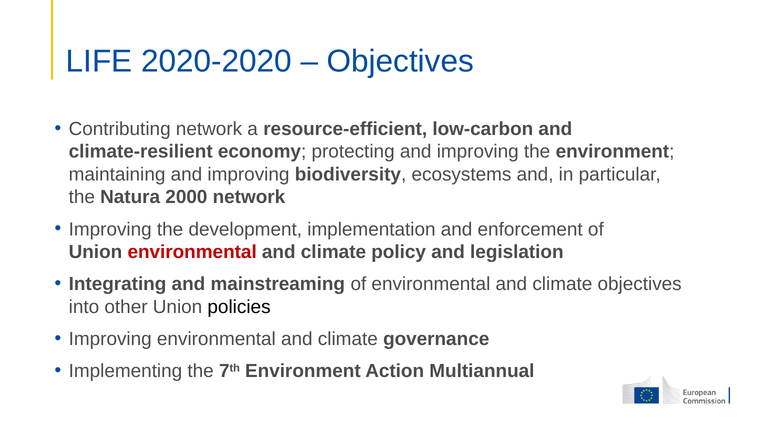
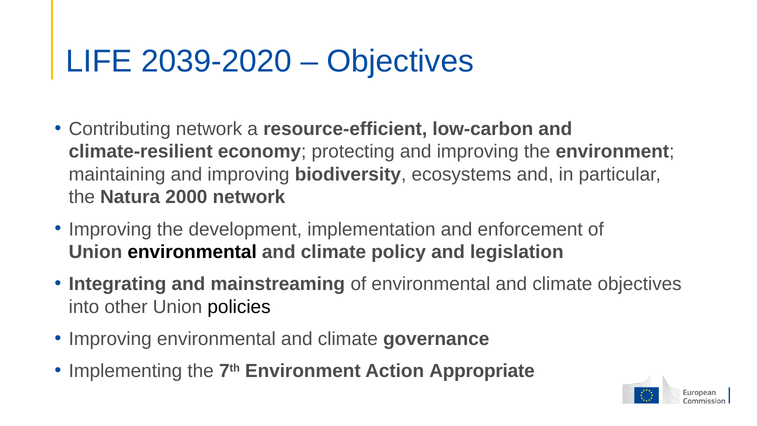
2020-2020: 2020-2020 -> 2039-2020 (216, 61)
environmental colour: red -> black (192, 252)
Multiannual: Multiannual -> Appropriate (482, 371)
